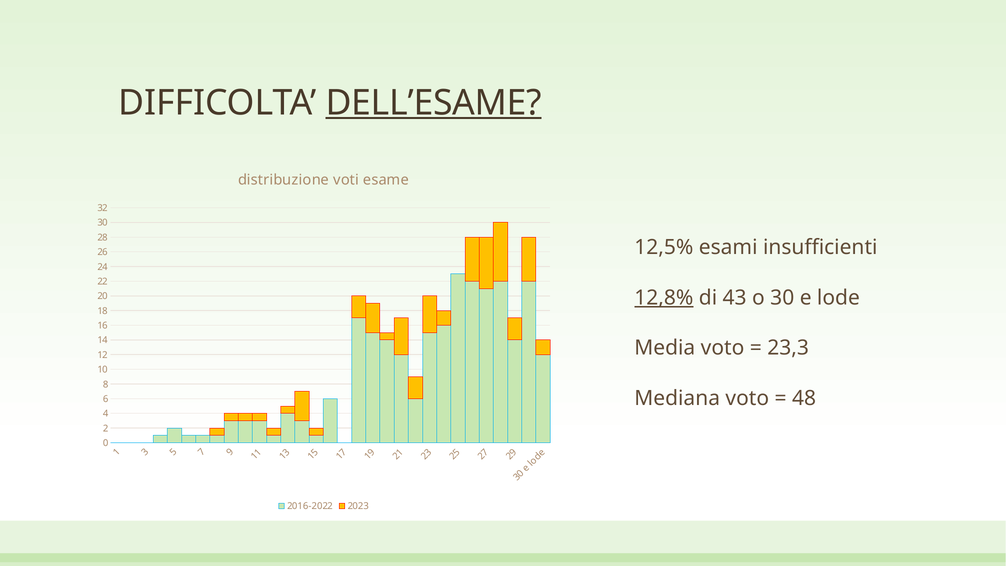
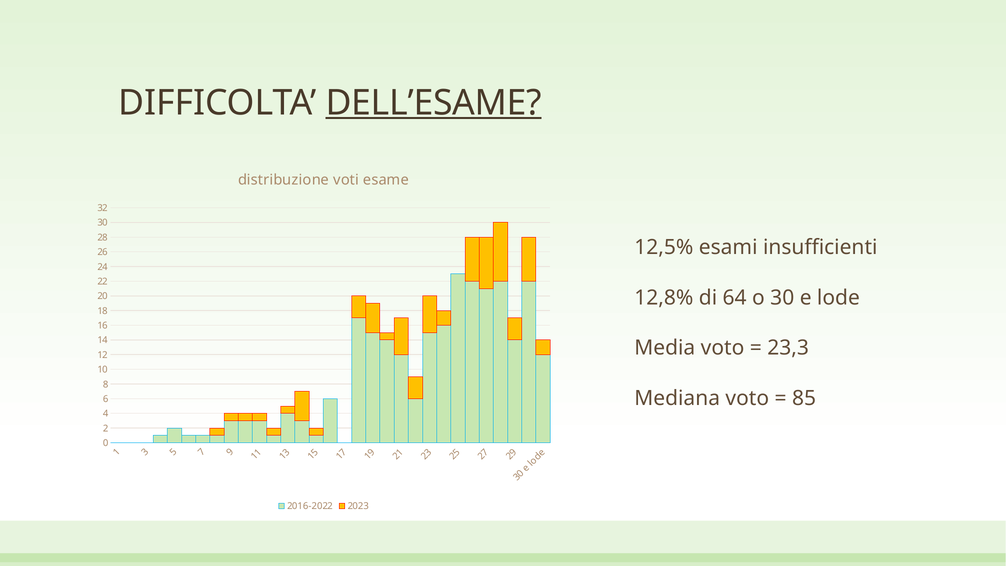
12,8% underline: present -> none (664, 298)
43: 43 -> 64 (735, 298)
48: 48 -> 85 (804, 398)
